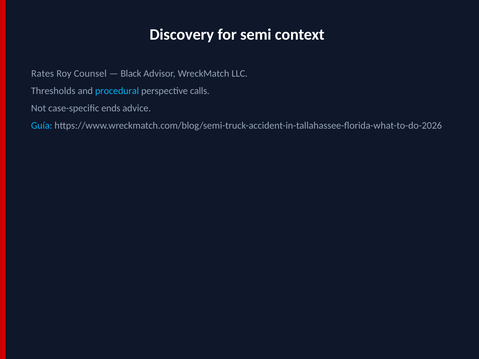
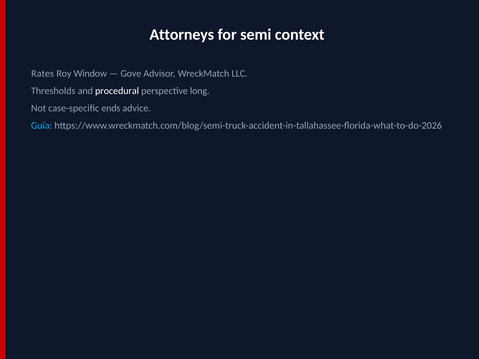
Discovery: Discovery -> Attorneys (182, 35)
Counsel: Counsel -> Window (90, 74)
Black: Black -> Gove (131, 74)
procedural colour: light blue -> white (117, 91)
calls: calls -> long (200, 91)
